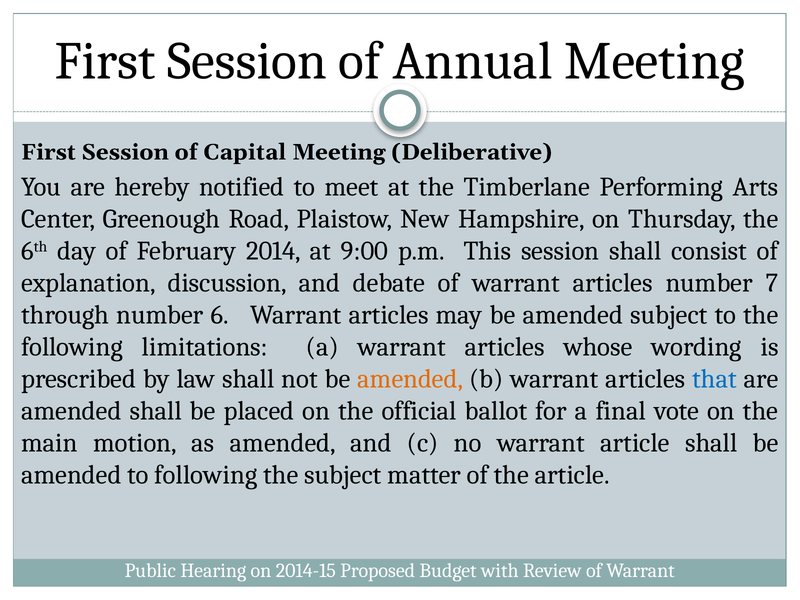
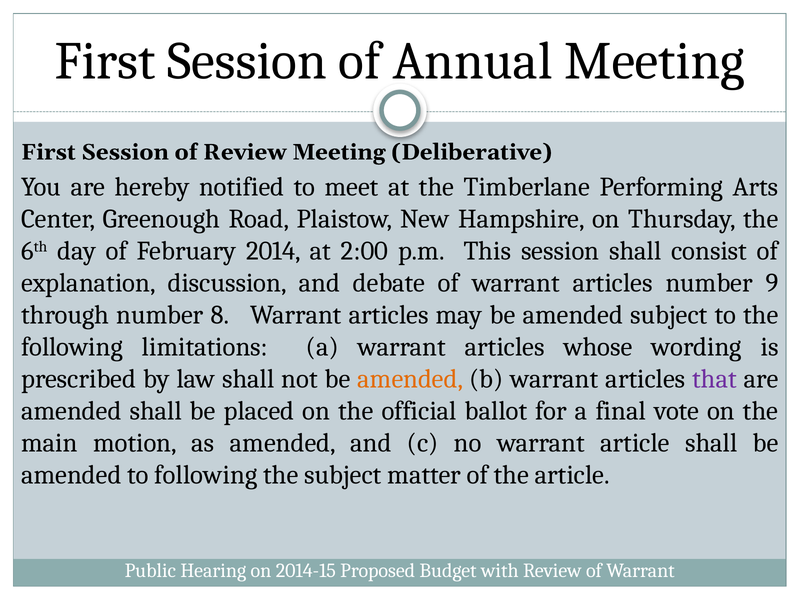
of Capital: Capital -> Review (245, 152)
9:00: 9:00 -> 2:00 (365, 251)
7: 7 -> 9 (772, 283)
6: 6 -> 8 (220, 315)
that colour: blue -> purple (715, 379)
